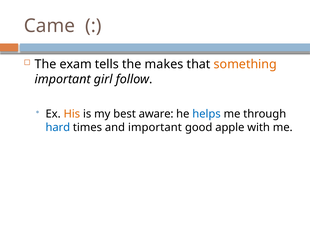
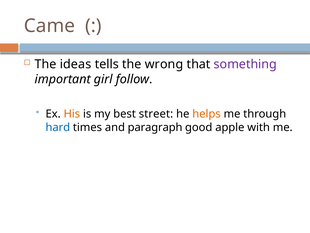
exam: exam -> ideas (76, 64)
makes: makes -> wrong (164, 64)
something colour: orange -> purple (245, 64)
aware: aware -> street (156, 114)
helps colour: blue -> orange (207, 114)
and important: important -> paragraph (155, 127)
